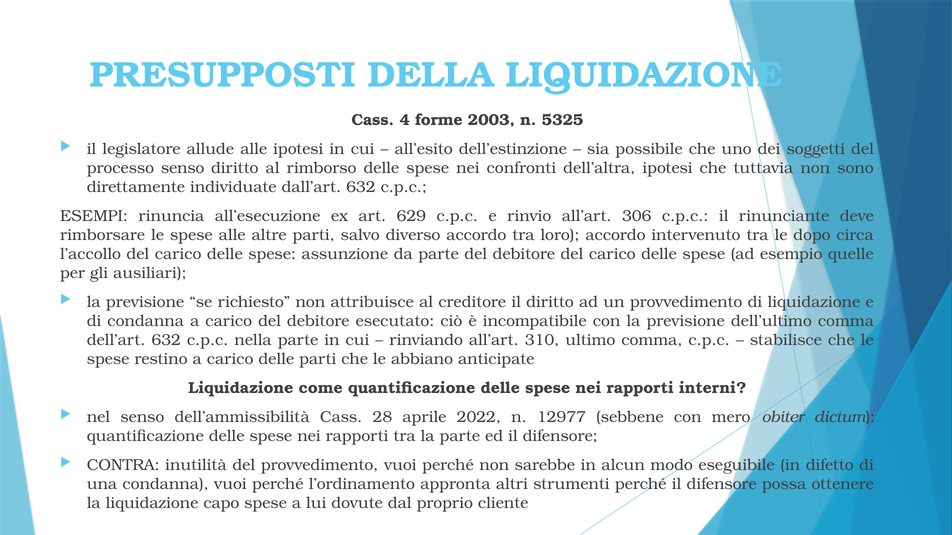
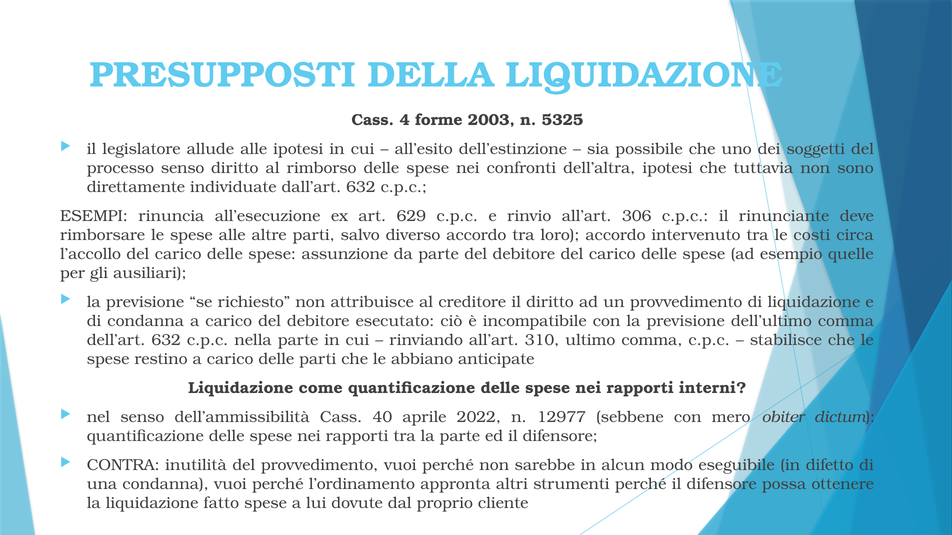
dopo: dopo -> costi (812, 235)
28: 28 -> 40 (382, 417)
capo: capo -> fatto (221, 503)
